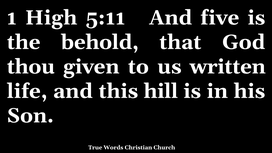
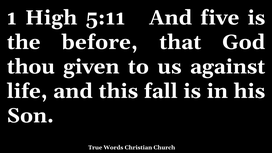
behold: behold -> before (100, 42)
written: written -> against (228, 67)
hill: hill -> fall (161, 91)
